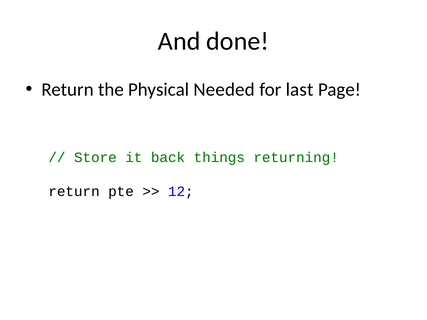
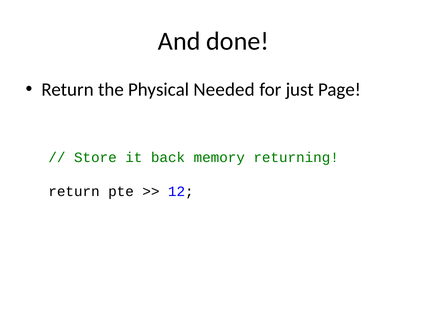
last: last -> just (300, 90)
things: things -> memory (219, 158)
